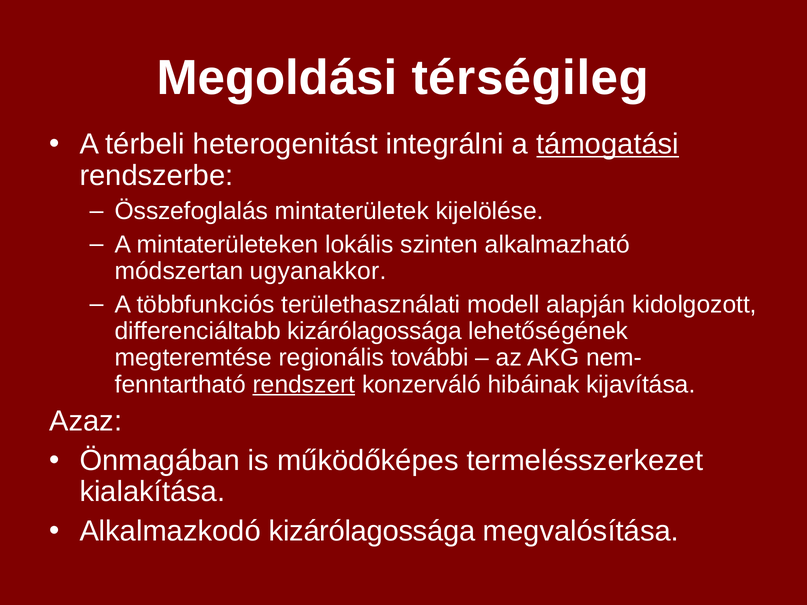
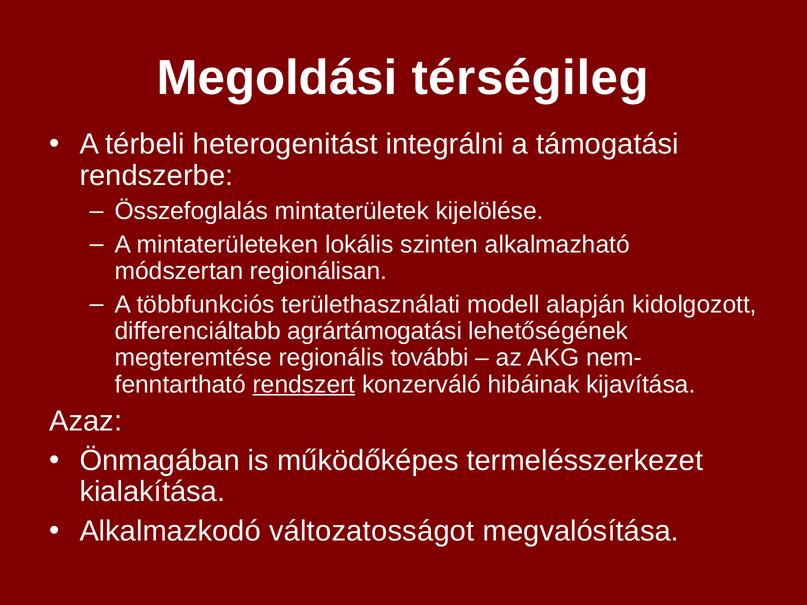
támogatási underline: present -> none (608, 144)
ugyanakkor: ugyanakkor -> regionálisan (318, 271)
differenciáltabb kizárólagossága: kizárólagossága -> agrártámogatási (375, 331)
Alkalmazkodó kizárólagossága: kizárólagossága -> változatosságot (372, 531)
